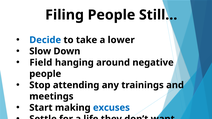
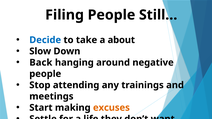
lower: lower -> about (121, 40)
Field: Field -> Back (41, 63)
excuses colour: blue -> orange (111, 108)
